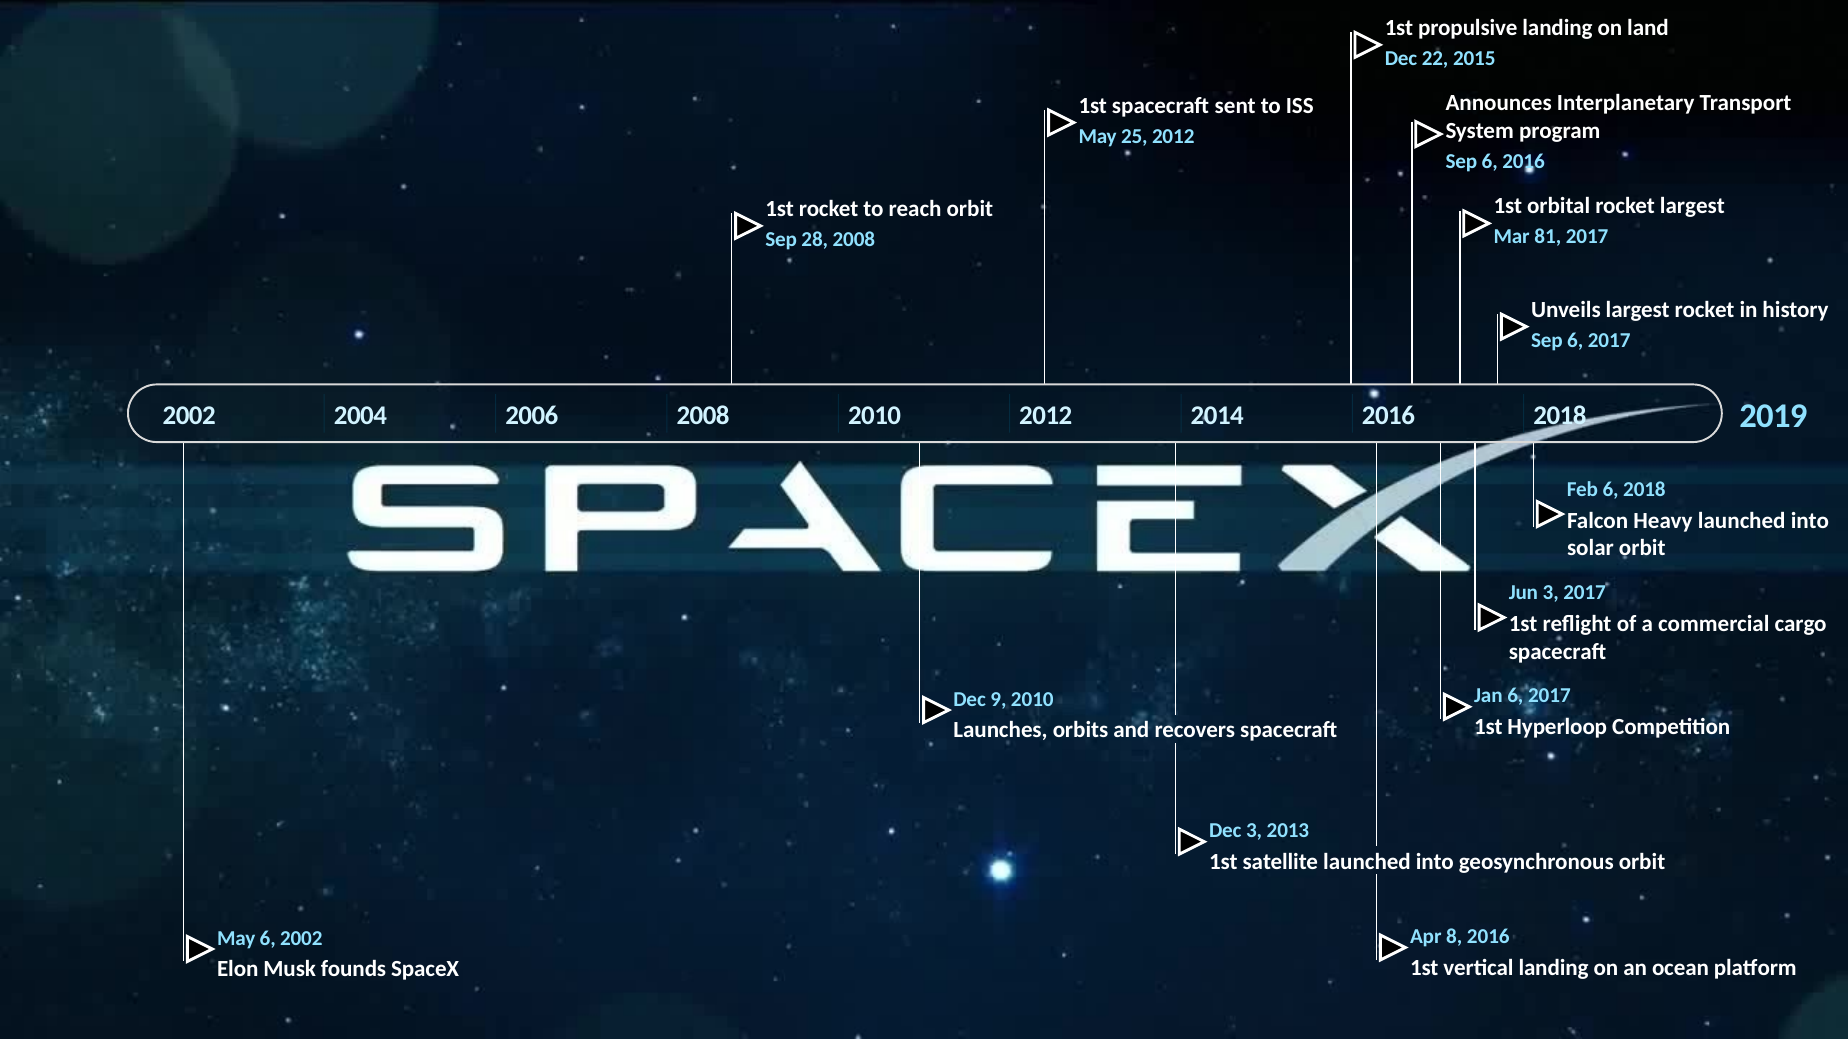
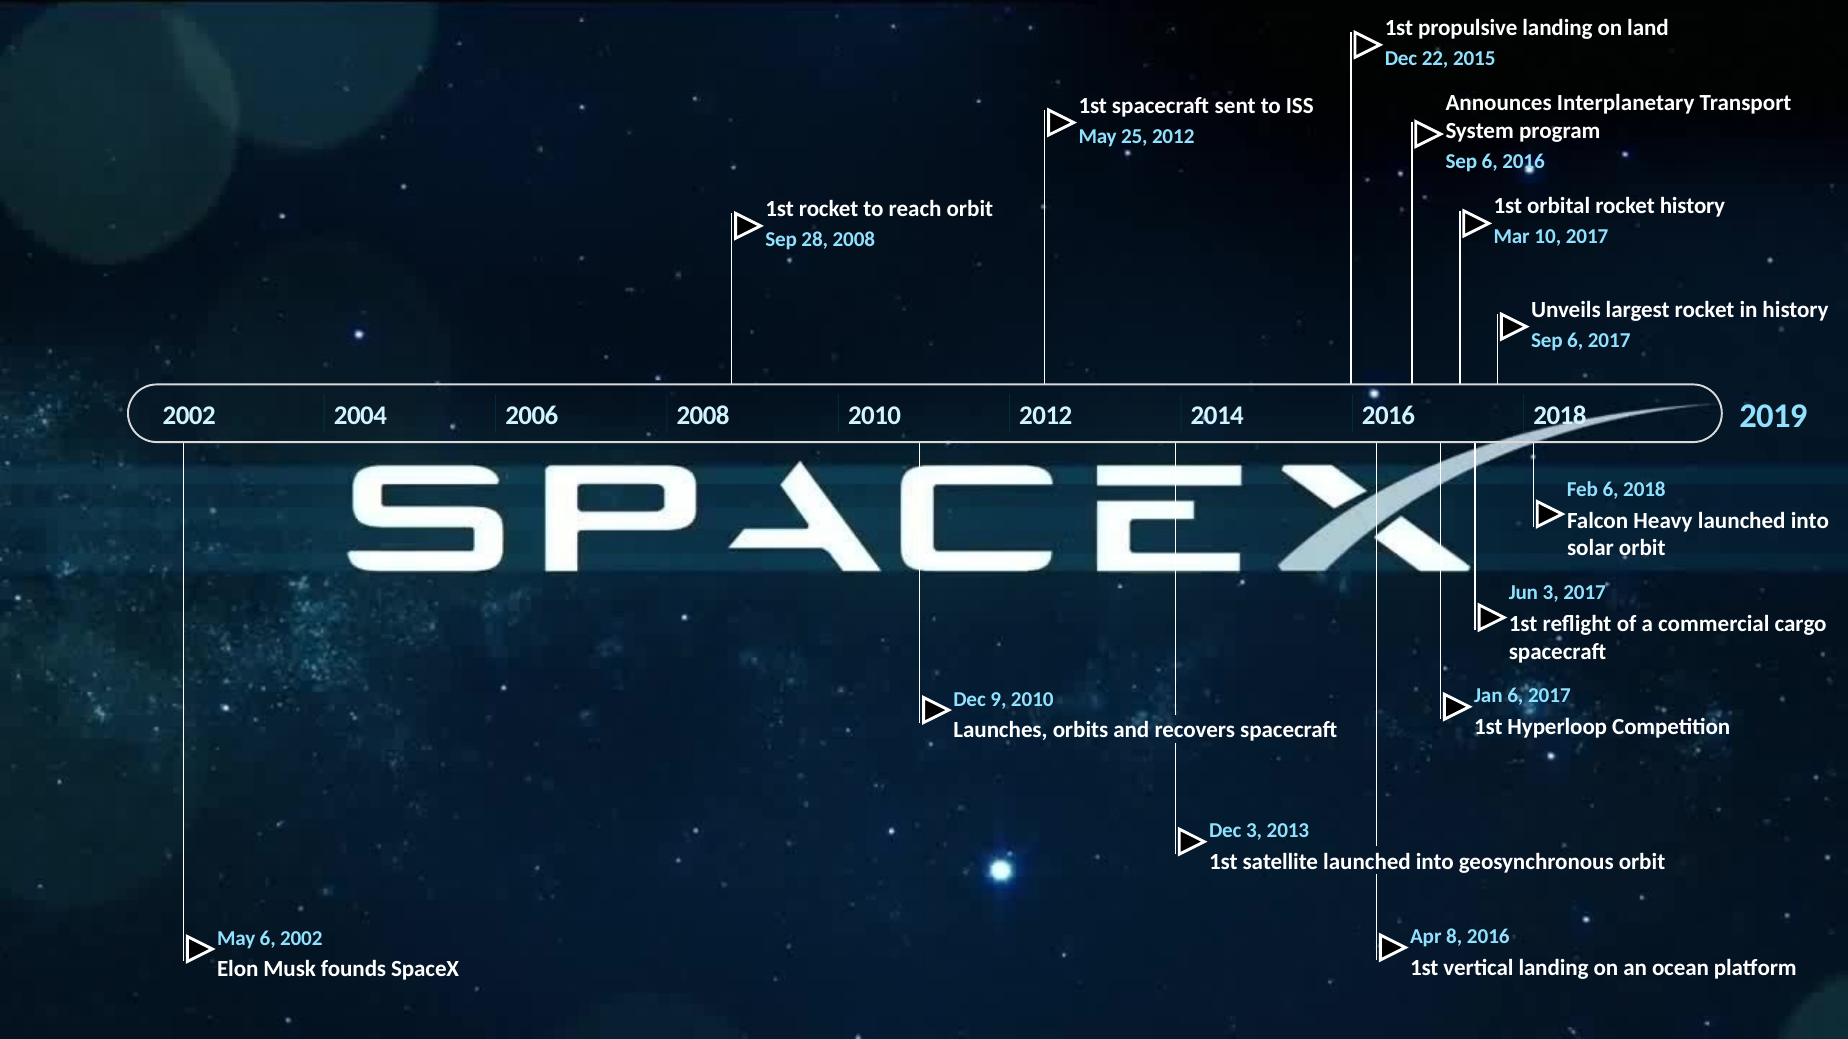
rocket largest: largest -> history (1692, 206)
81: 81 -> 10 (1548, 237)
